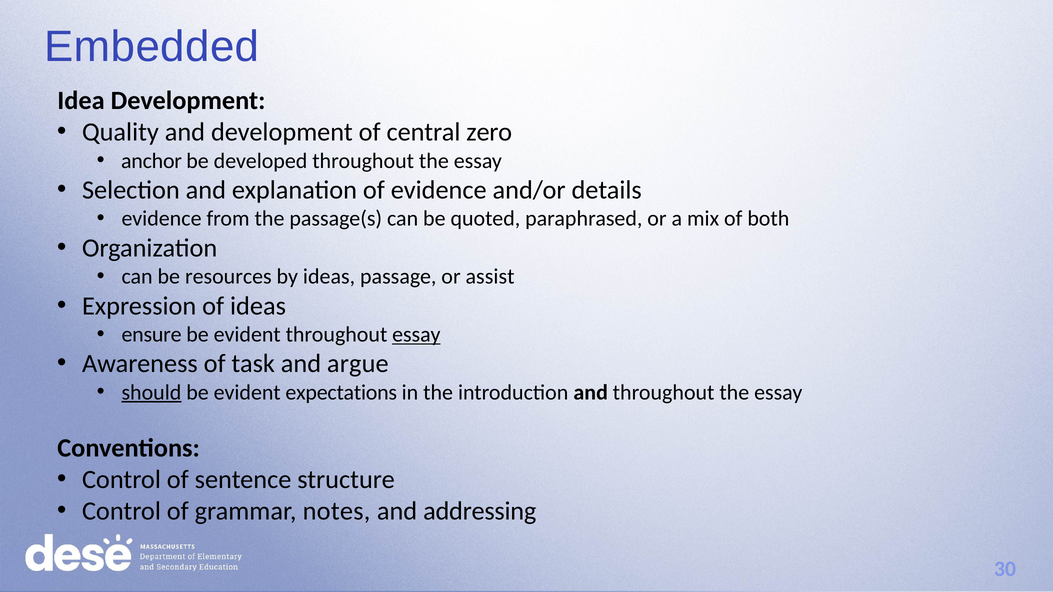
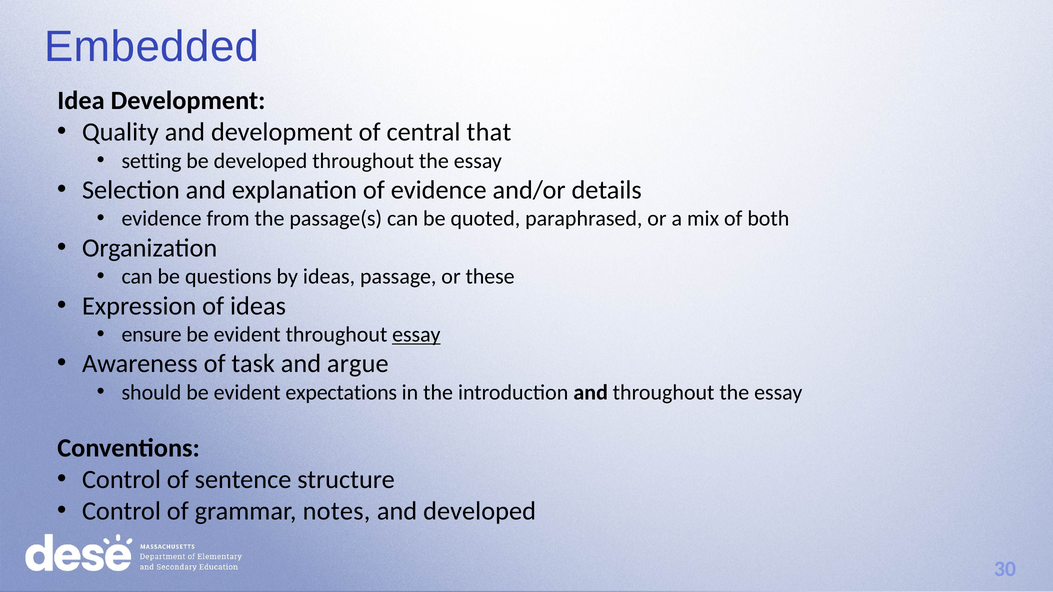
zero: zero -> that (489, 132)
anchor: anchor -> setting (152, 161)
resources: resources -> questions (228, 277)
assist: assist -> these (490, 277)
should underline: present -> none (151, 393)
and addressing: addressing -> developed (480, 511)
